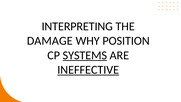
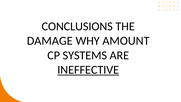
INTERPRETING: INTERPRETING -> CONCLUSIONS (77, 26)
POSITION: POSITION -> AMOUNT (126, 41)
SYSTEMS underline: present -> none (85, 55)
